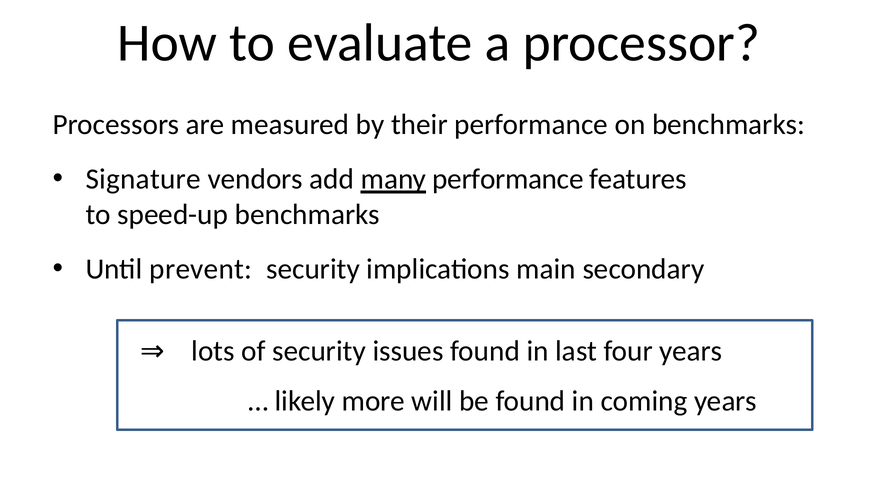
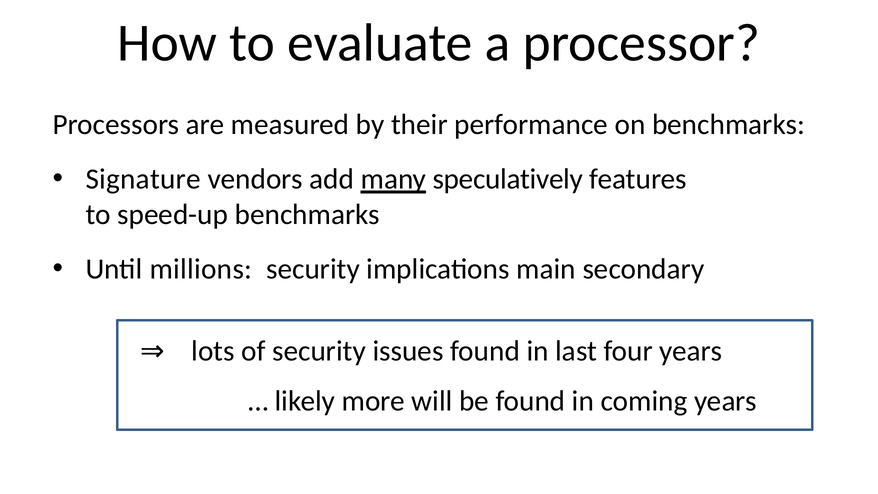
many performance: performance -> speculatively (508, 179)
prevent: prevent -> millions (201, 269)
